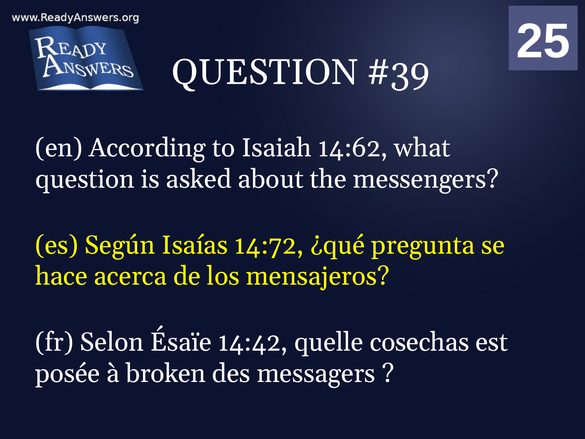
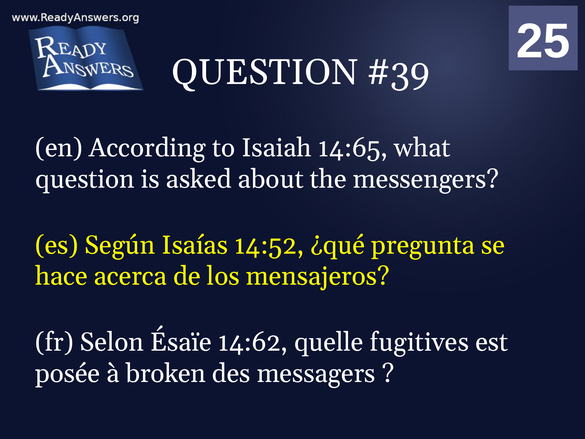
14:62: 14:62 -> 14:65 (353, 148)
14:72: 14:72 -> 14:52 (269, 245)
14:42: 14:42 -> 14:62 (253, 342)
cosechas: cosechas -> fugitives (419, 342)
